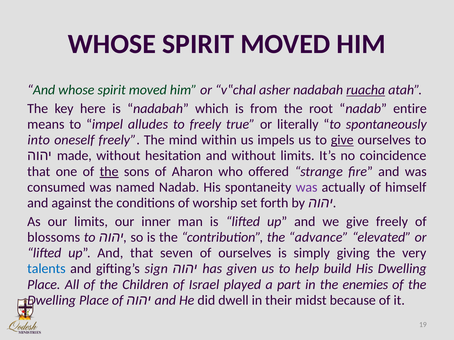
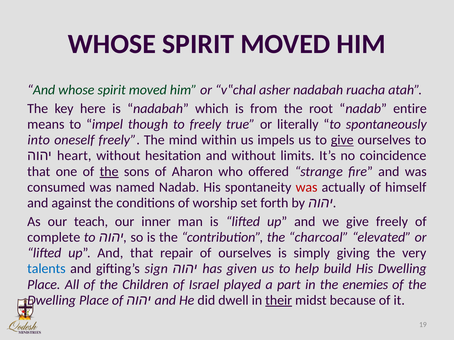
ruacha underline: present -> none (366, 90)
alludes: alludes -> though (148, 124)
made: made -> heart (74, 156)
was colour: purple -> red (307, 187)
our limits: limits -> teach (91, 222)
blossoms: blossoms -> complete (54, 238)
advance: advance -> charcoal (319, 238)
seven: seven -> repair (177, 253)
their underline: none -> present (279, 301)
